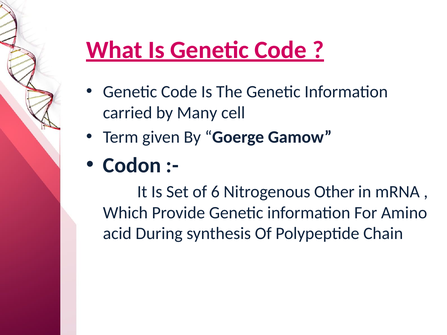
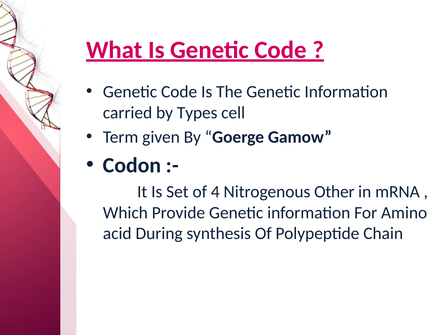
Many: Many -> Types (197, 113)
6: 6 -> 4 (215, 192)
